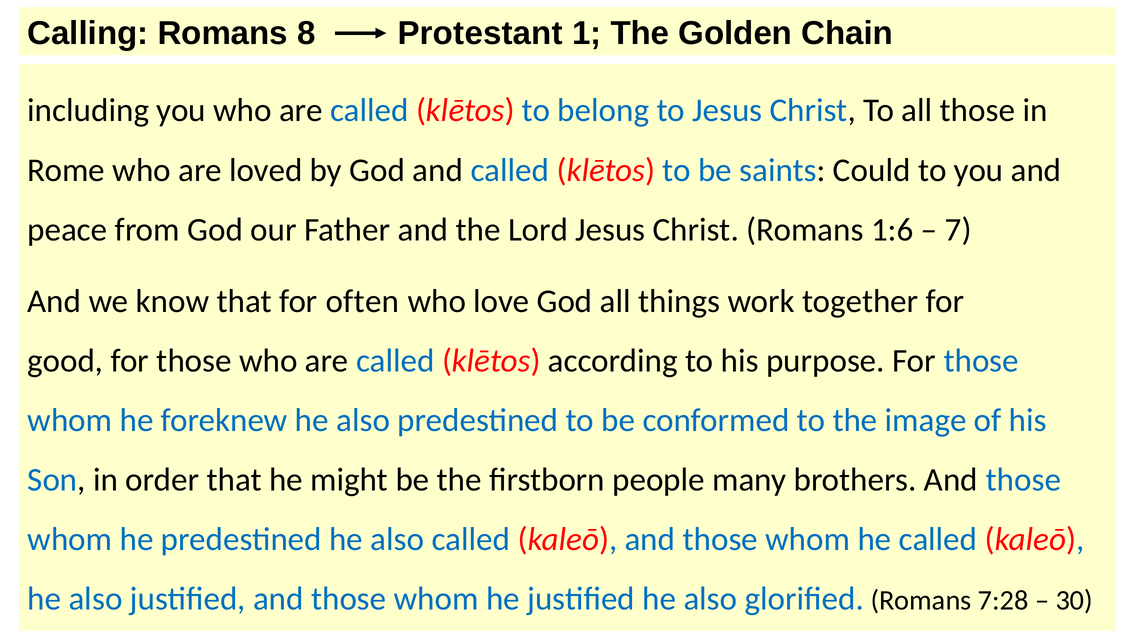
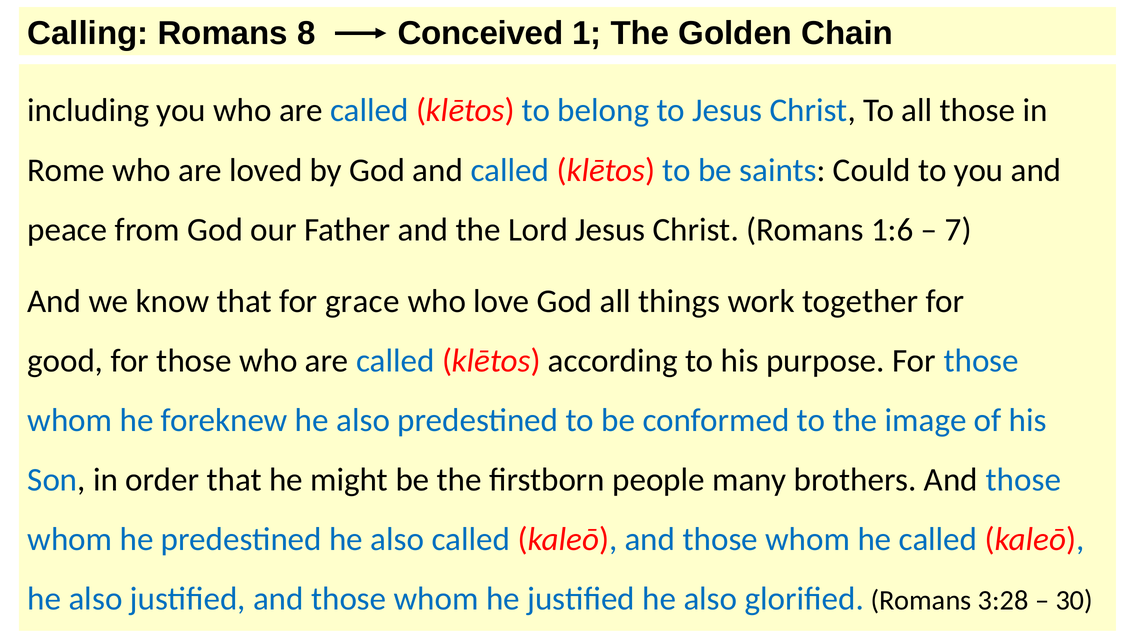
Protestant: Protestant -> Conceived (480, 33)
often: often -> grace (362, 301)
7:28: 7:28 -> 3:28 (1003, 601)
